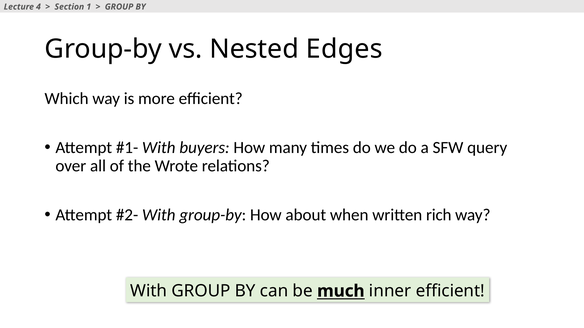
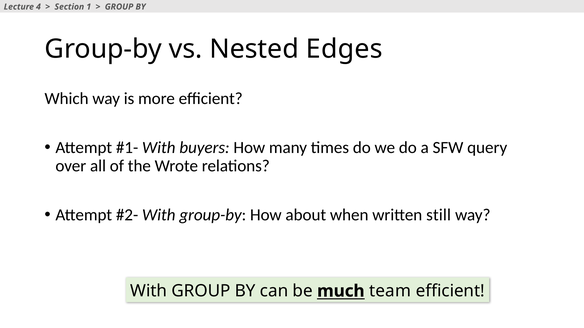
rich: rich -> still (439, 215)
inner: inner -> team (390, 291)
